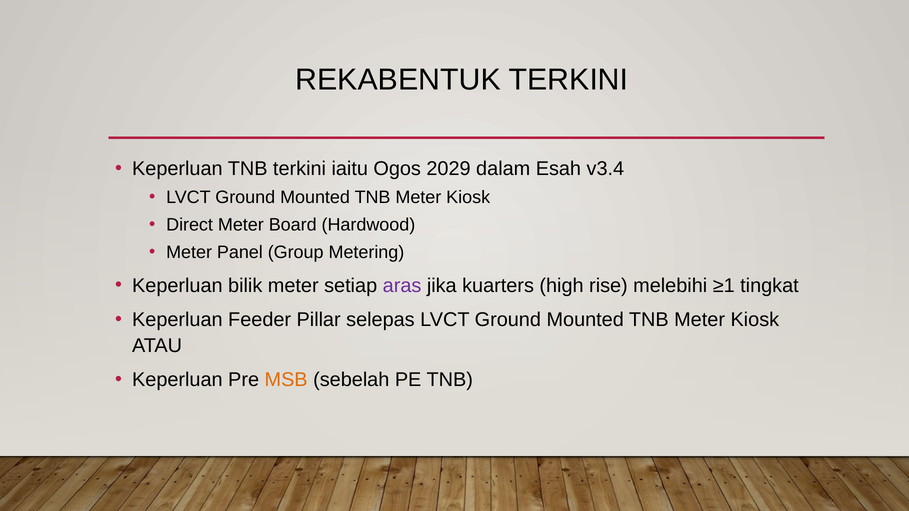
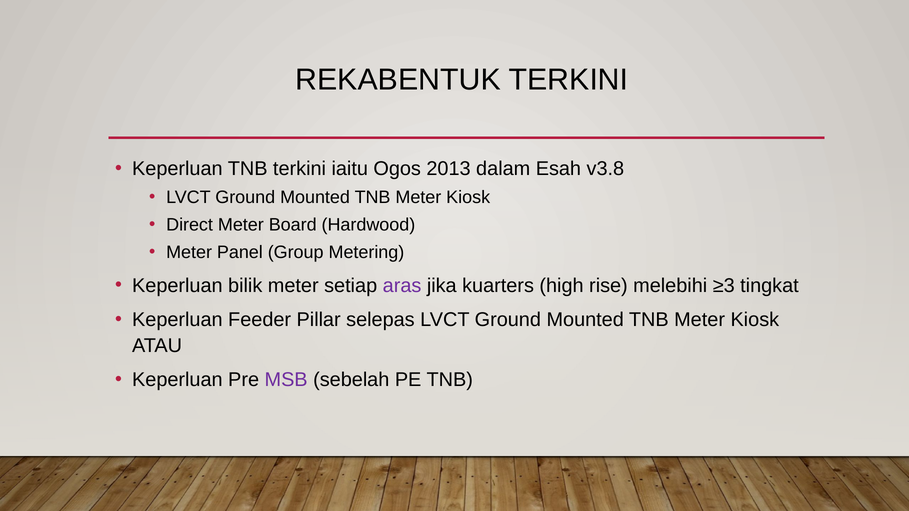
2029: 2029 -> 2013 (449, 169)
v3.4: v3.4 -> v3.8 (605, 169)
≥1: ≥1 -> ≥3 (724, 286)
MSB colour: orange -> purple (286, 380)
